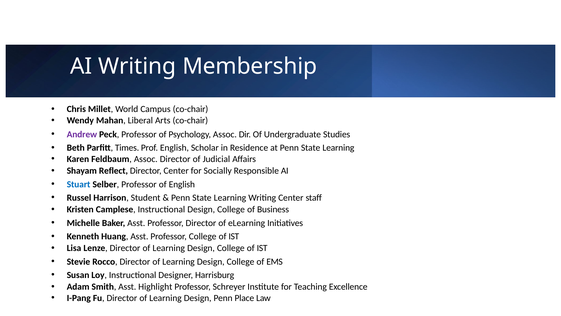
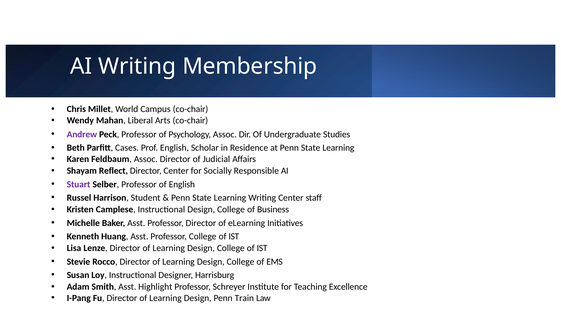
Times: Times -> Cases (127, 148)
Stuart colour: blue -> purple (79, 184)
Place: Place -> Train (244, 298)
